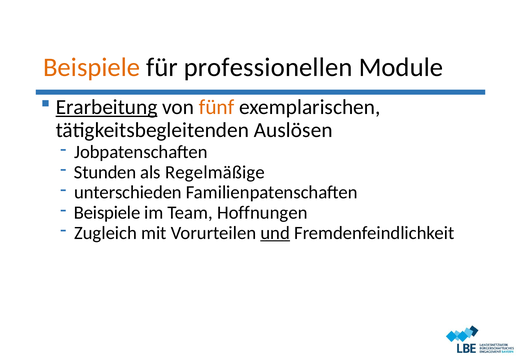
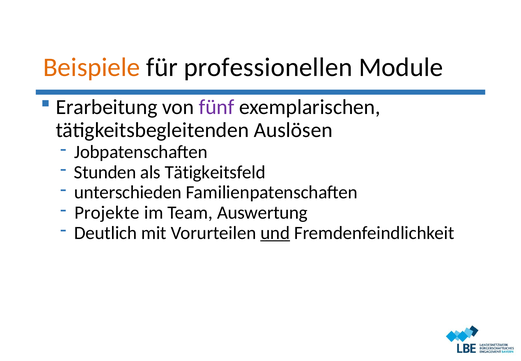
Erarbeitung underline: present -> none (107, 107)
fünf colour: orange -> purple (217, 107)
Regelmäßige: Regelmäßige -> Tätigkeitsfeld (215, 172)
Beispiele: Beispiele -> Projekte (107, 212)
Hoffnungen: Hoffnungen -> Auswertung (262, 212)
Zugleich: Zugleich -> Deutlich (106, 233)
